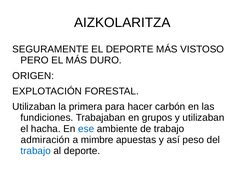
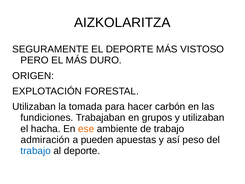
primera: primera -> tomada (86, 107)
ese colour: blue -> orange (86, 129)
mimbre: mimbre -> pueden (97, 140)
